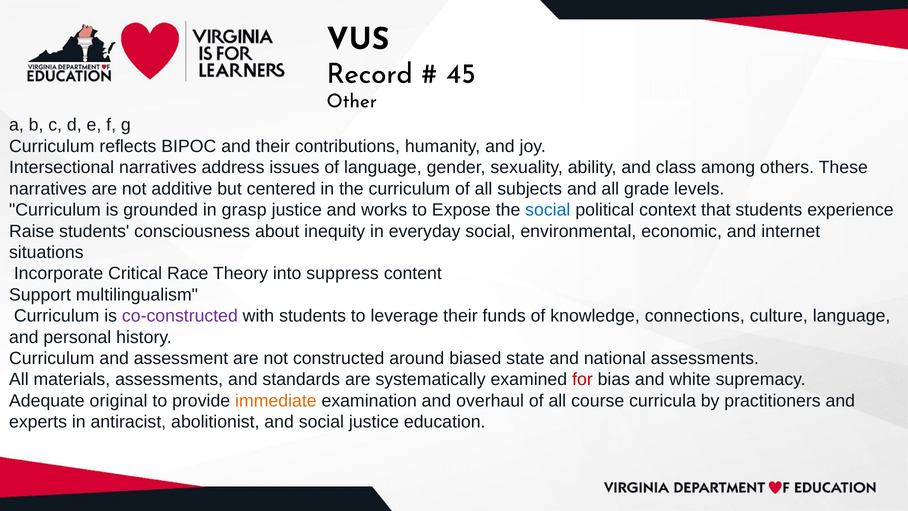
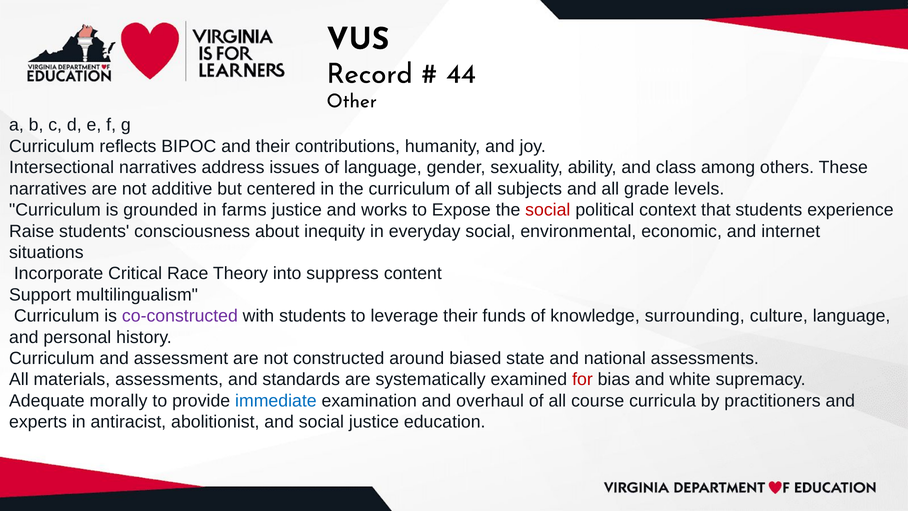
45: 45 -> 44 (461, 74)
grasp: grasp -> farms (244, 210)
social colour: blue -> red (548, 210)
connections: connections -> surrounding (695, 316)
original: original -> morally (119, 401)
immediate colour: orange -> blue (276, 401)
